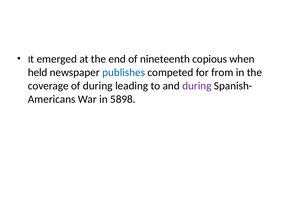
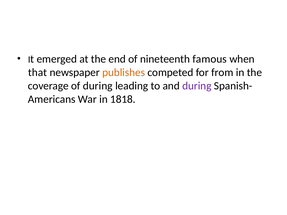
copious: copious -> famous (210, 59)
held: held -> that (38, 73)
publishes colour: blue -> orange (124, 73)
5898: 5898 -> 1818 (123, 99)
